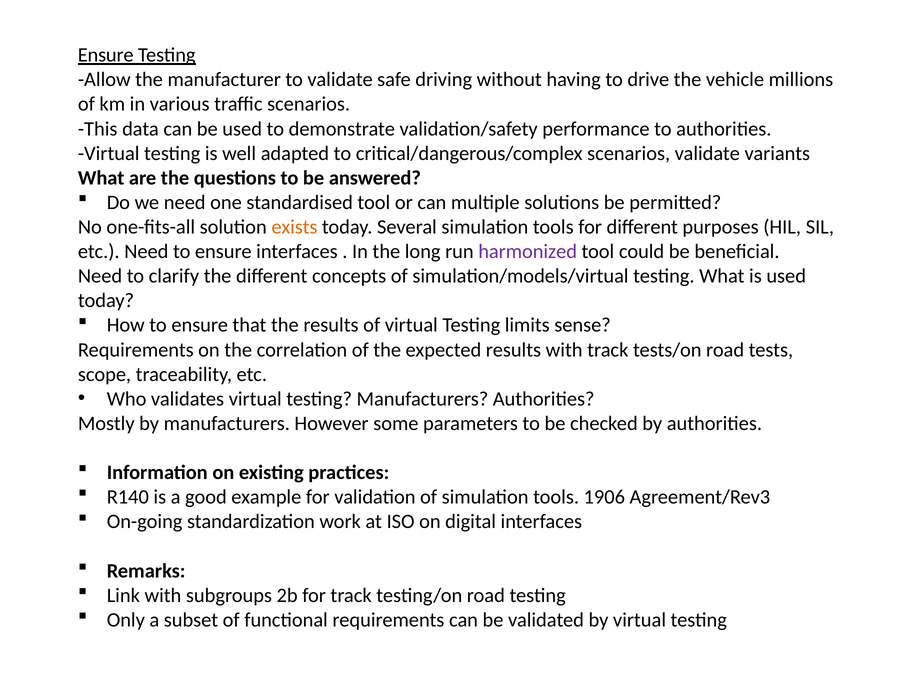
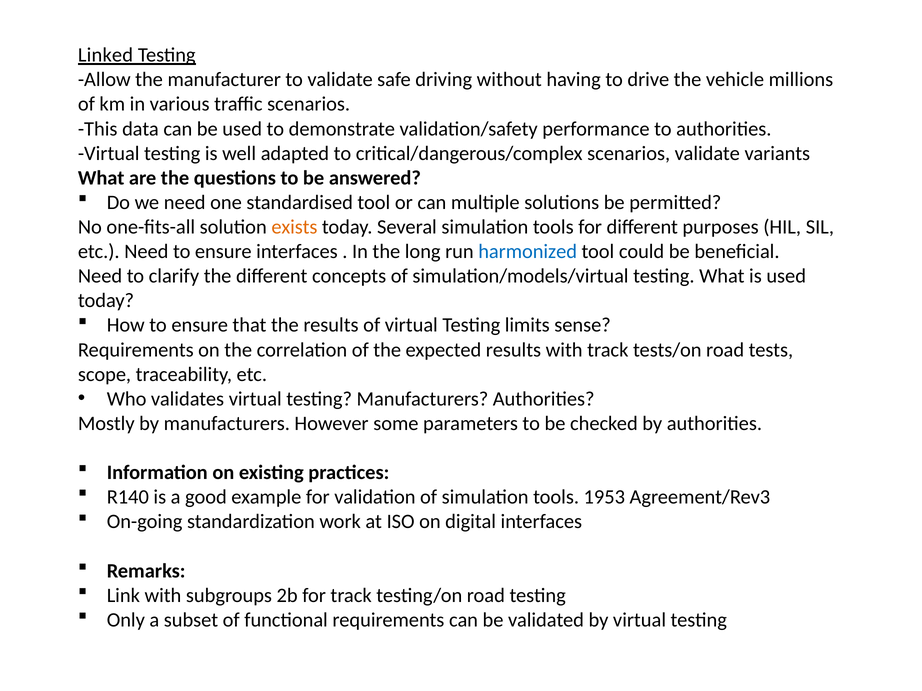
Ensure: Ensure -> Linked (106, 55)
harmonized colour: purple -> blue (528, 252)
1906: 1906 -> 1953 (604, 497)
